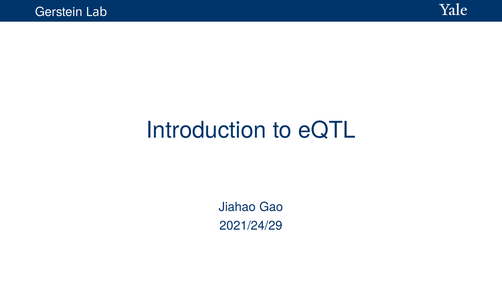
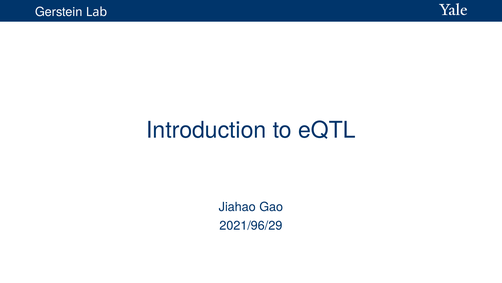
2021/24/29: 2021/24/29 -> 2021/96/29 (251, 225)
